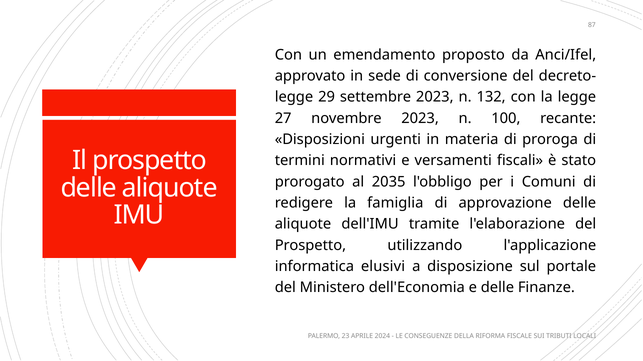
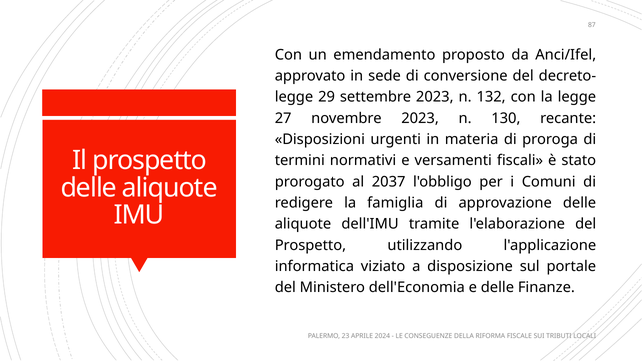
100: 100 -> 130 (506, 119)
2035: 2035 -> 2037 (389, 182)
elusivi: elusivi -> viziato (383, 267)
